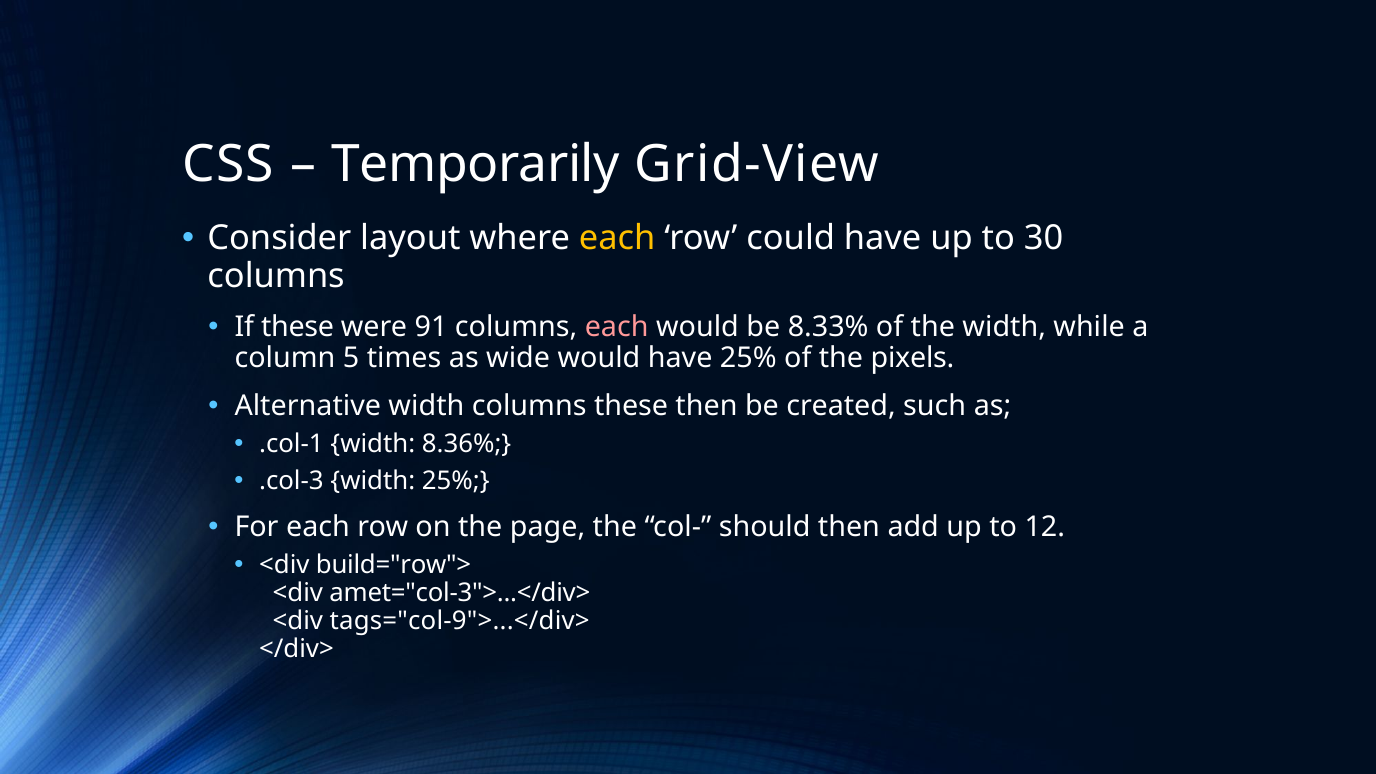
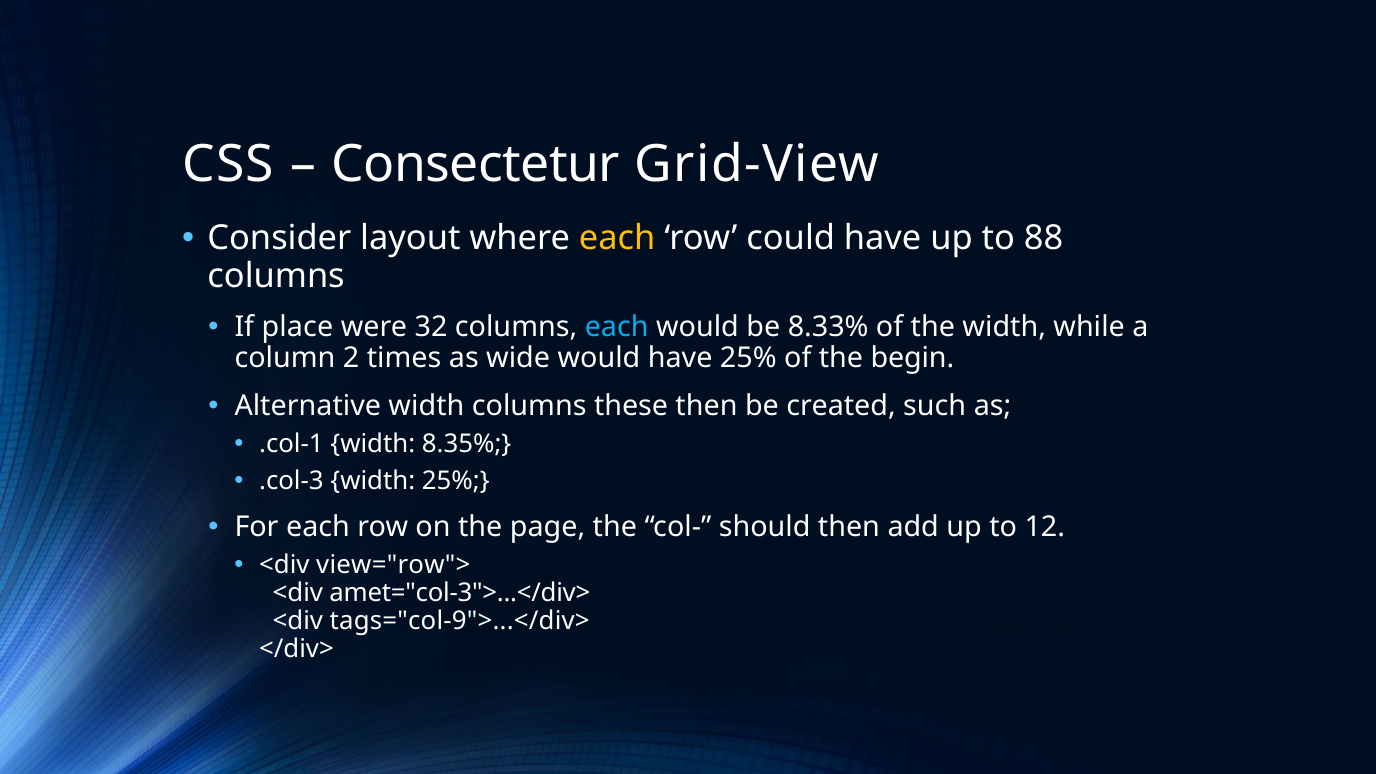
Temporarily: Temporarily -> Consectetur (476, 164)
30: 30 -> 88 (1044, 239)
If these: these -> place (297, 327)
91: 91 -> 32 (431, 327)
each colour: pink -> light blue (617, 327)
5: 5 -> 2 (351, 358)
pixels: pixels -> begin (912, 358)
8.36%: 8.36% -> 8.35% (467, 444)
build="row">: build="row"> -> view="row"> (393, 566)
